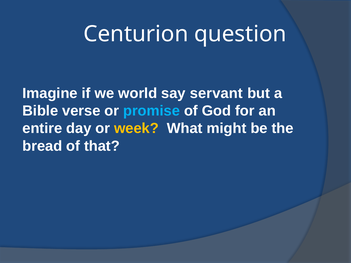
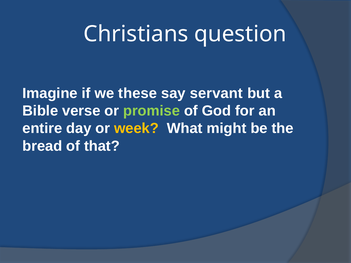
Centurion: Centurion -> Christians (136, 34)
world: world -> these (138, 93)
promise colour: light blue -> light green (152, 111)
